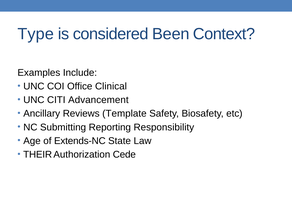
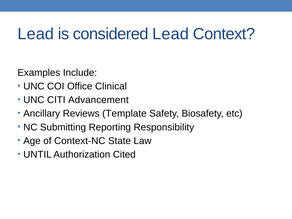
Type: Type -> Lead (36, 34)
considered Been: Been -> Lead (171, 34)
Extends-NC: Extends-NC -> Context-NC (80, 141)
THEIR: THEIR -> UNTIL (38, 154)
Cede: Cede -> Cited (124, 154)
